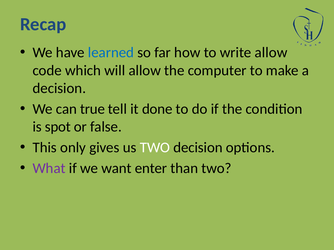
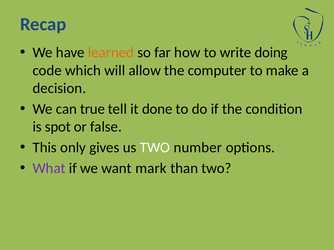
learned colour: blue -> orange (111, 53)
write allow: allow -> doing (271, 53)
TWO decision: decision -> number (198, 148)
enter: enter -> mark (151, 169)
